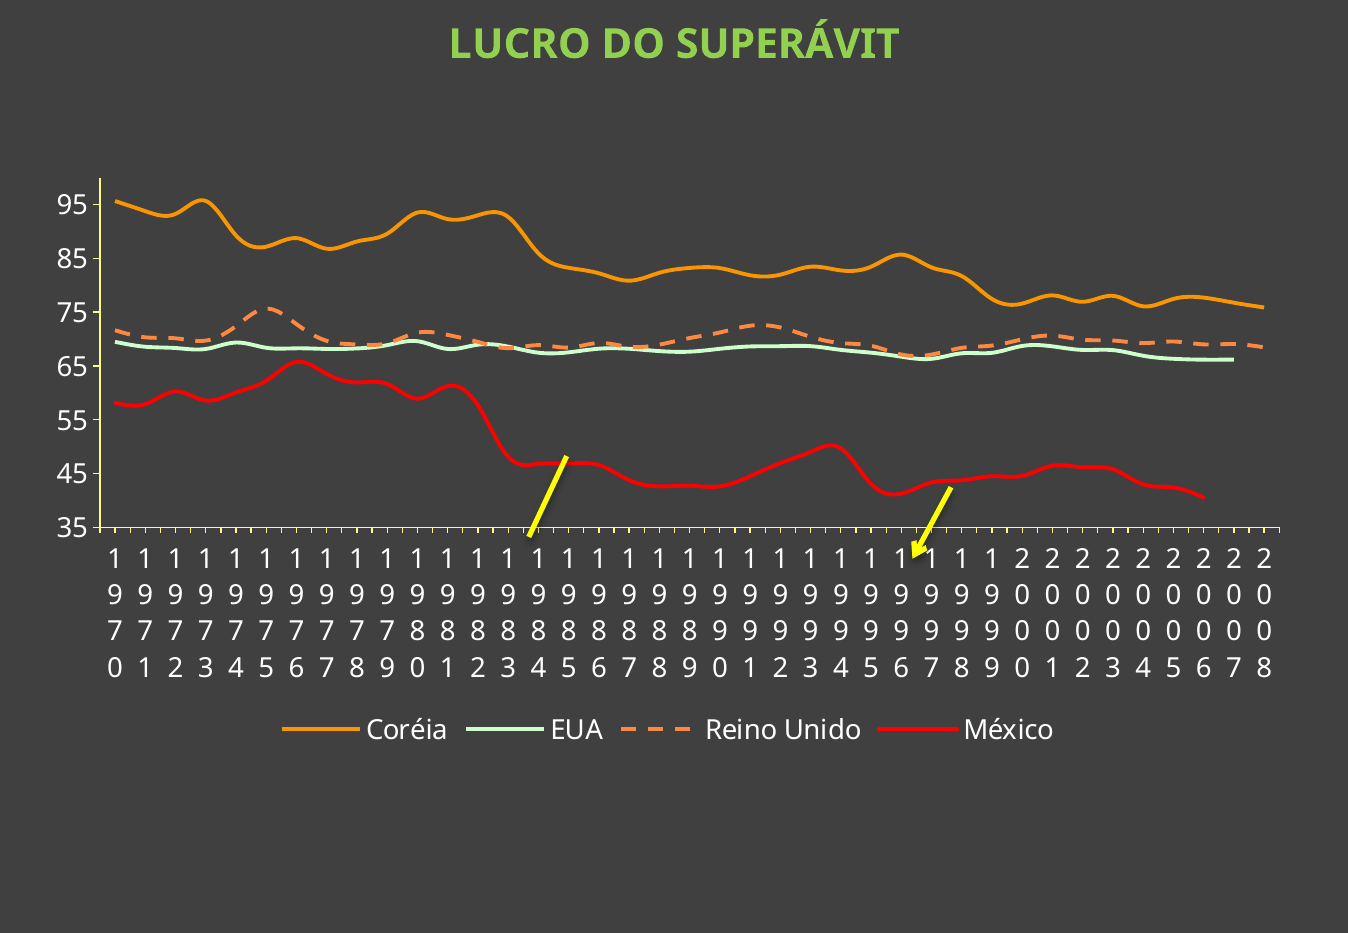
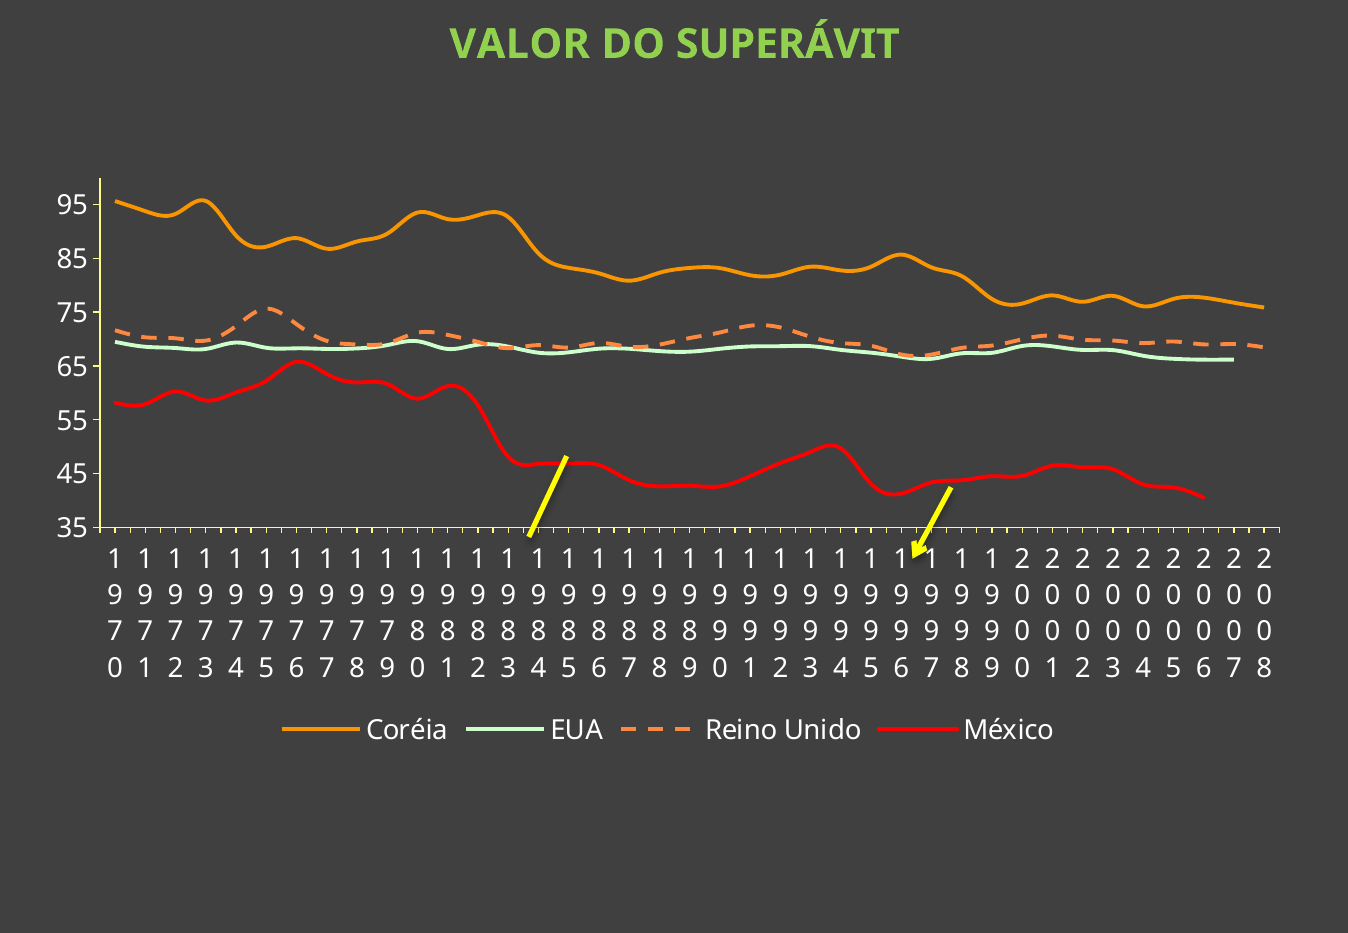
LUCRO: LUCRO -> VALOR (520, 44)
